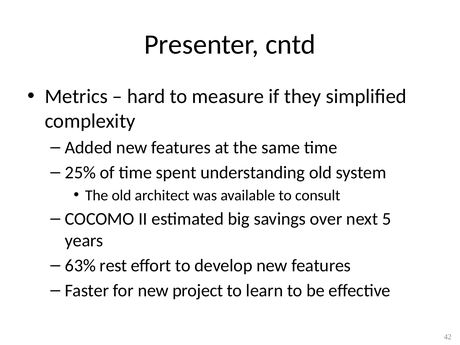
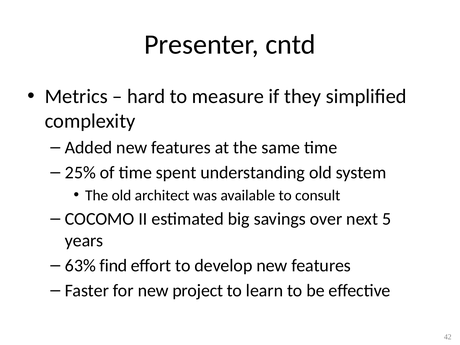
rest: rest -> find (113, 266)
